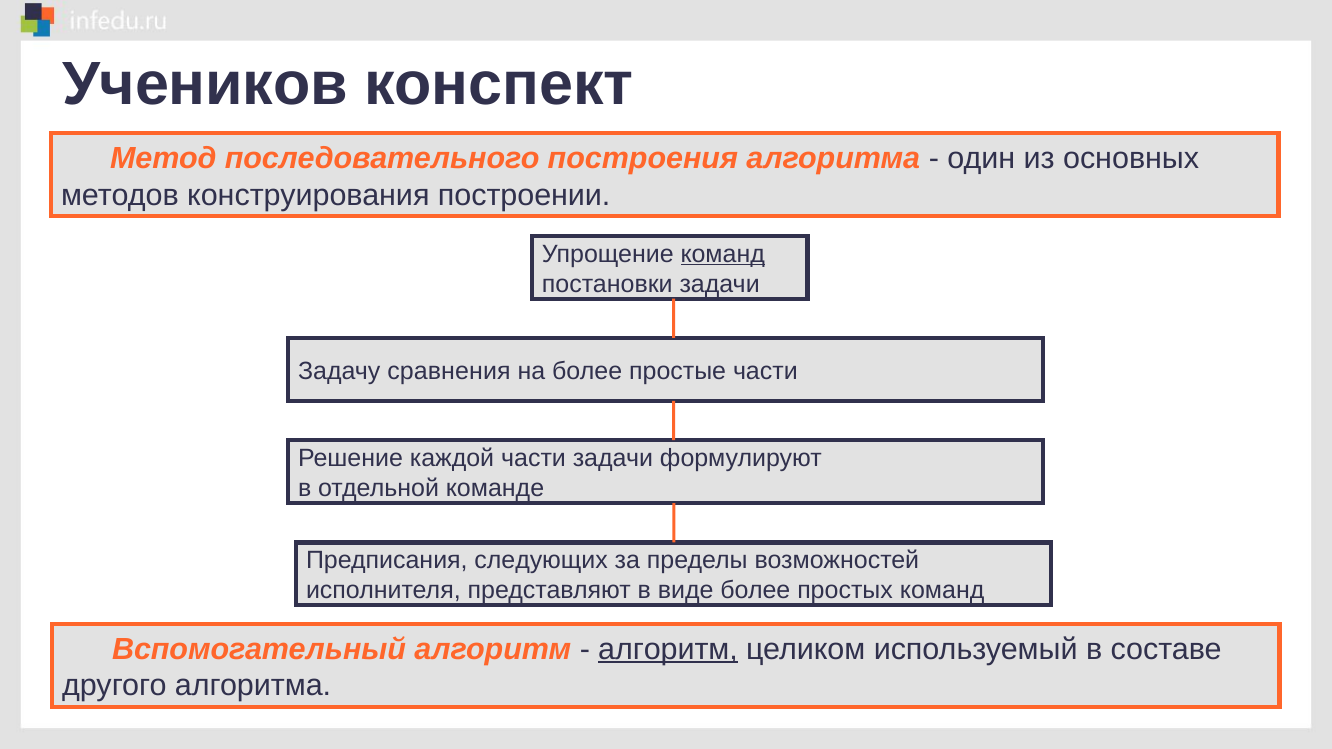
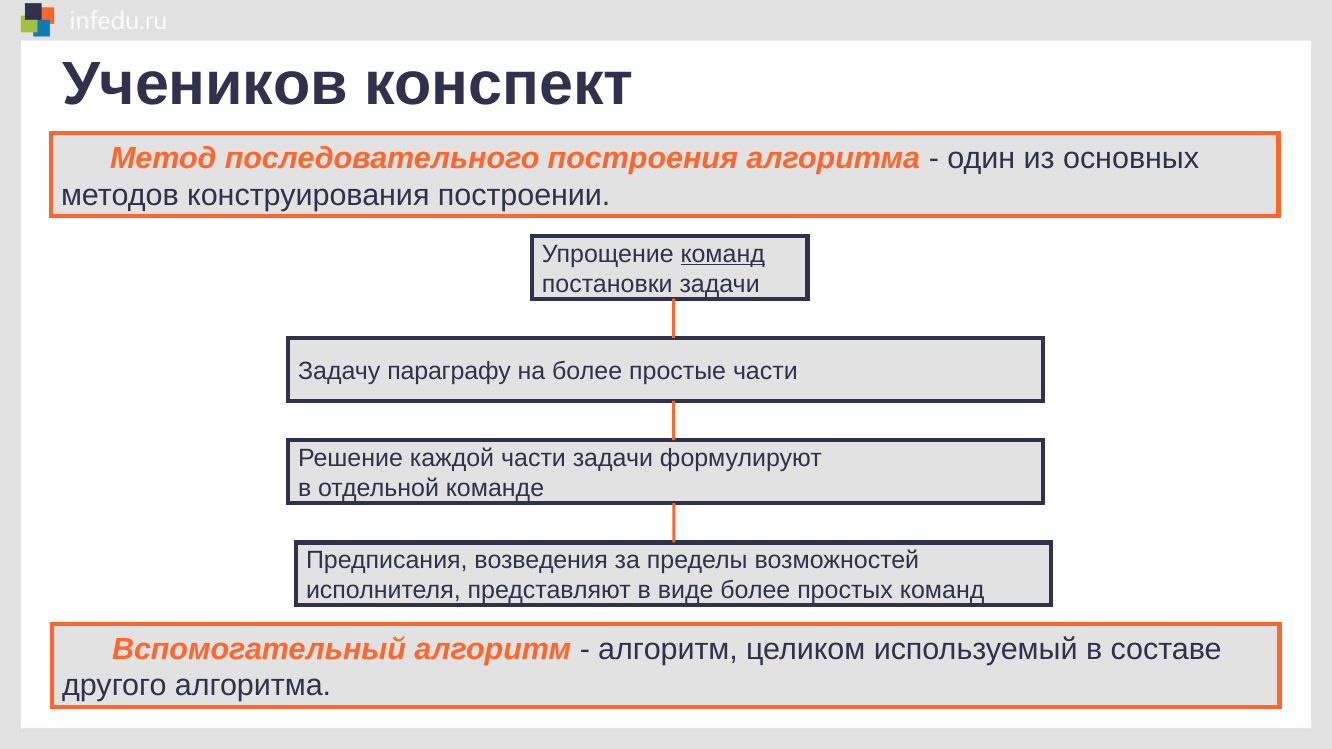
сравнения: сравнения -> параграфу (449, 371)
следующих: следующих -> возведения (541, 561)
алгоритм underline: present -> none (668, 649)
